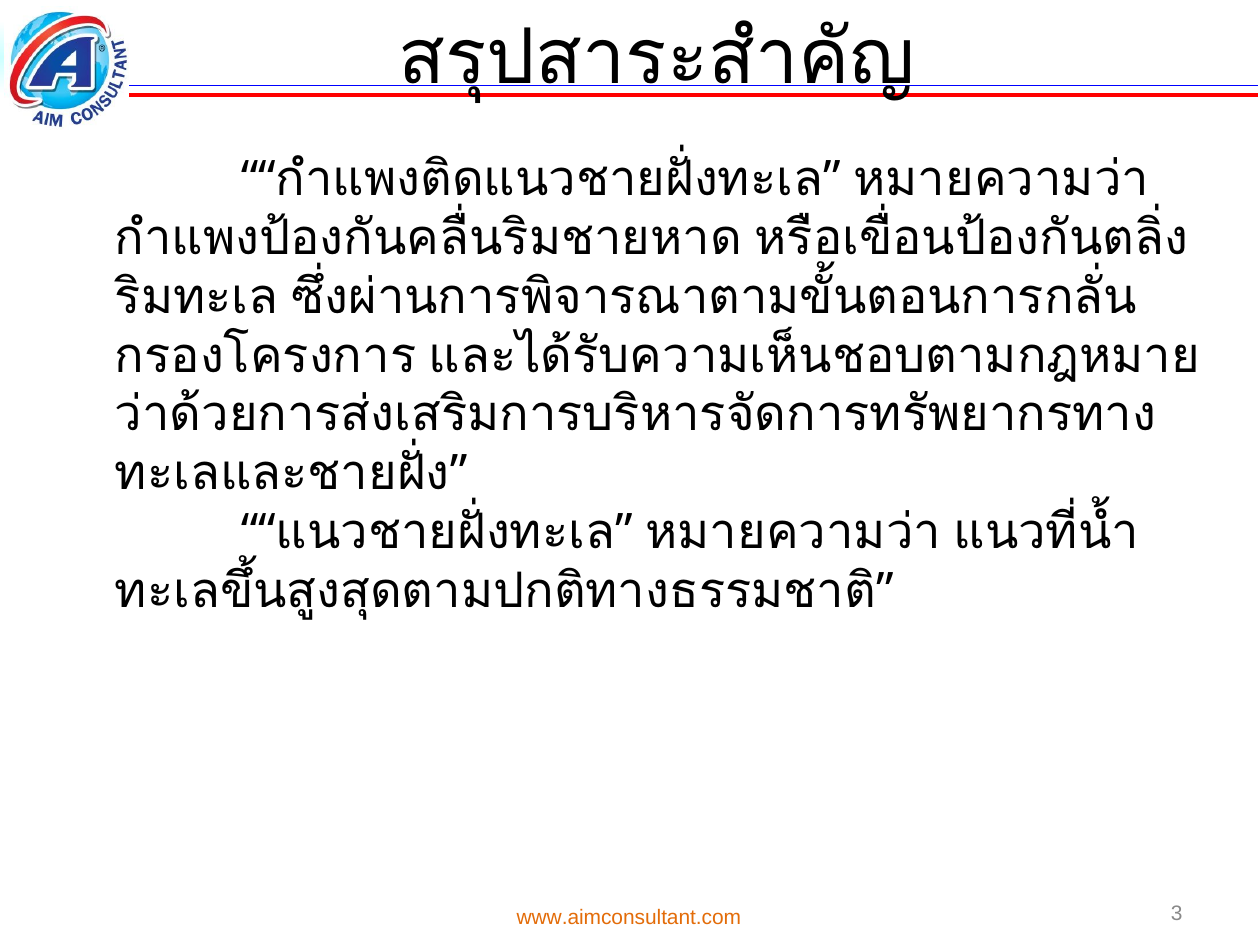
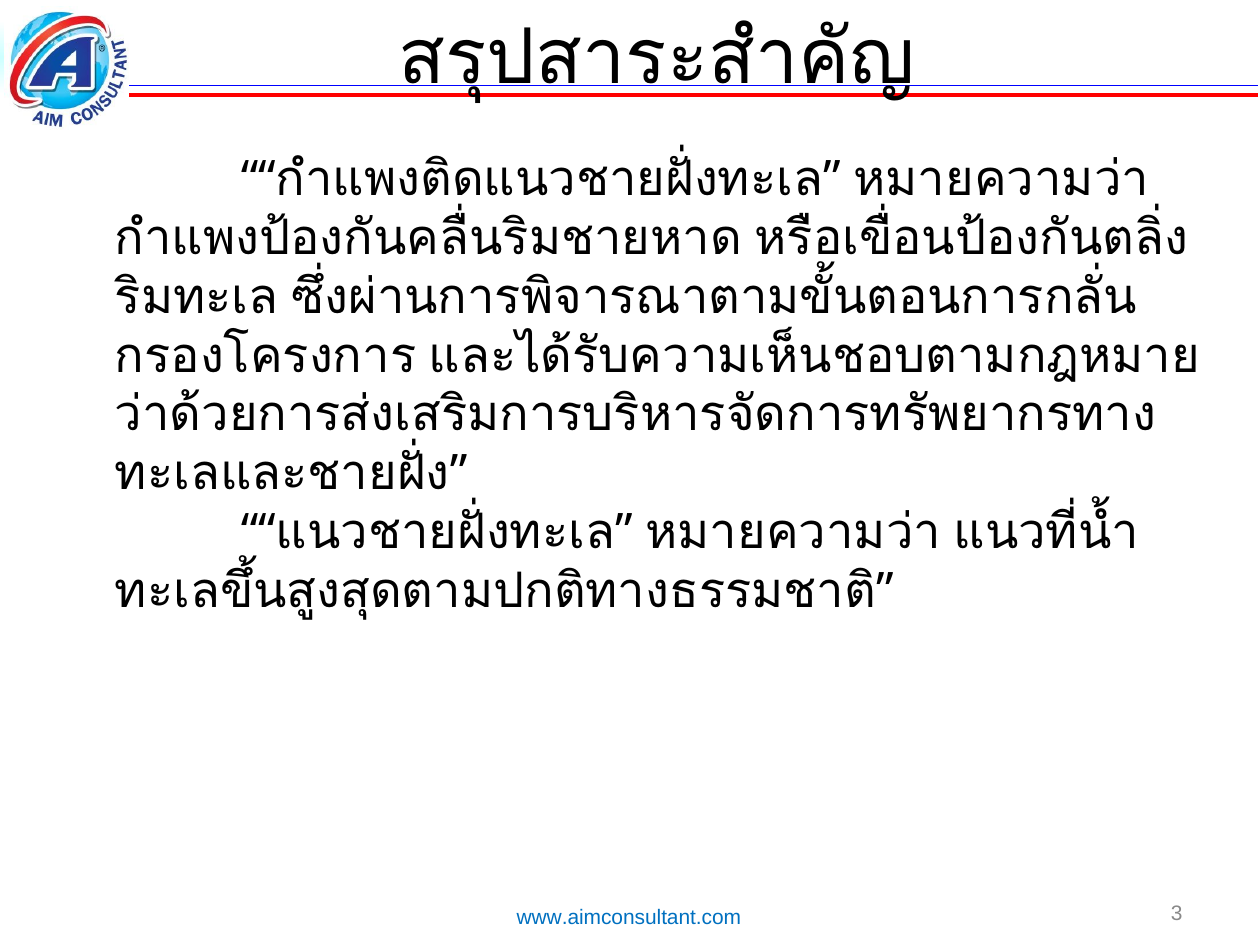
www.aimconsultant.com colour: orange -> blue (629, 917)
